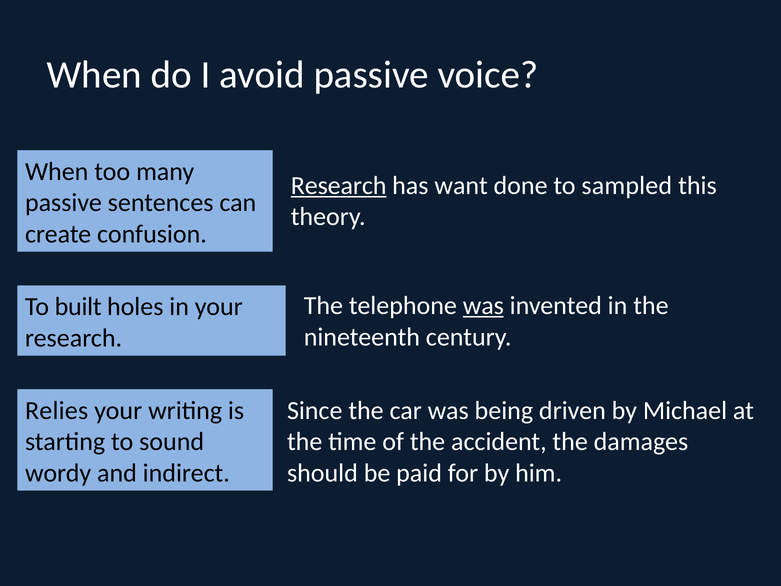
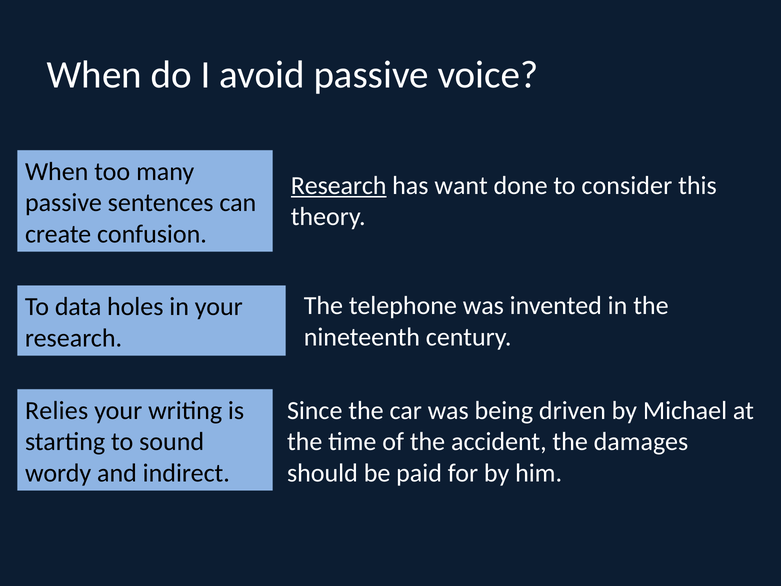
sampled: sampled -> consider (627, 186)
was underline: present -> none (483, 306)
built: built -> data (78, 307)
